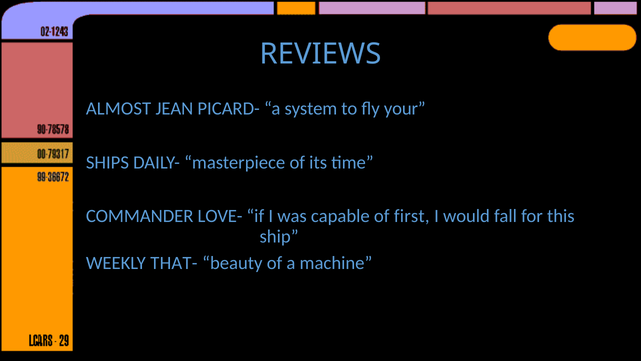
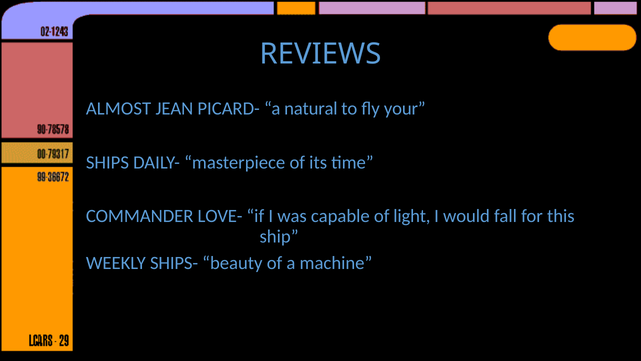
system: system -> natural (311, 108)
first: first -> light (412, 216)
THAT-: THAT- -> SHIPS- (174, 263)
